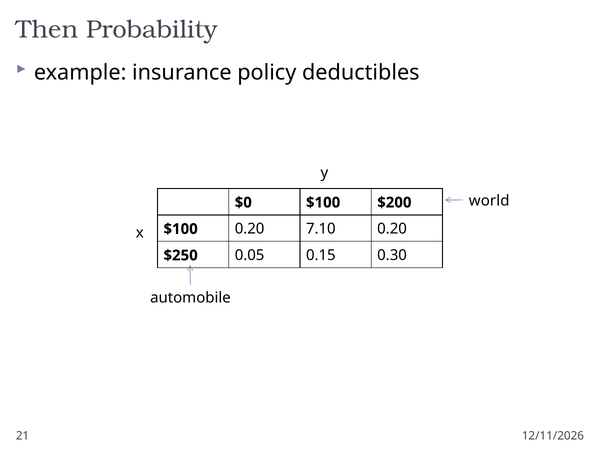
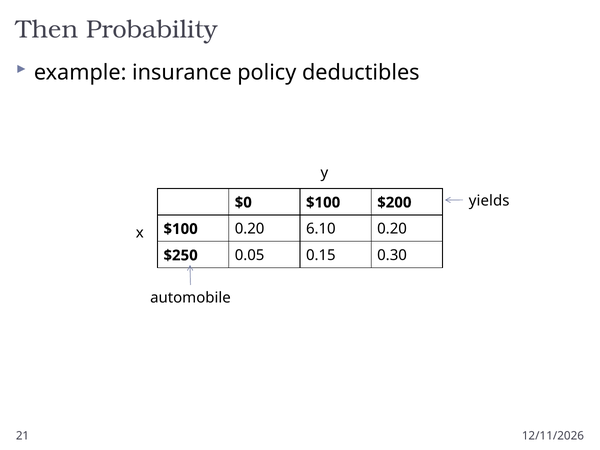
world: world -> yields (489, 201)
7.10: 7.10 -> 6.10 (321, 229)
